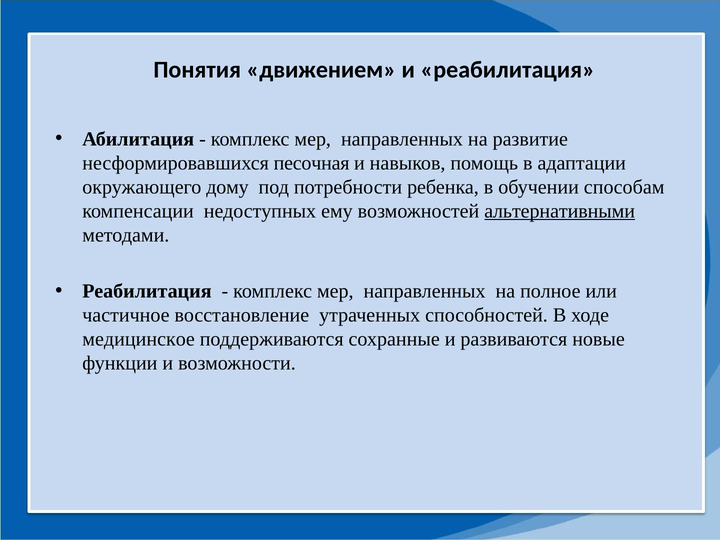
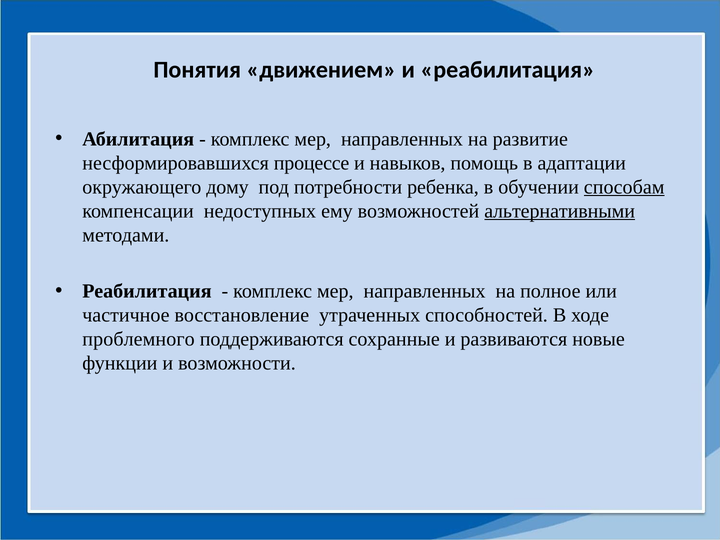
песочная: песочная -> процессе (312, 163)
способам underline: none -> present (624, 187)
медицинское: медицинское -> проблемного (139, 339)
